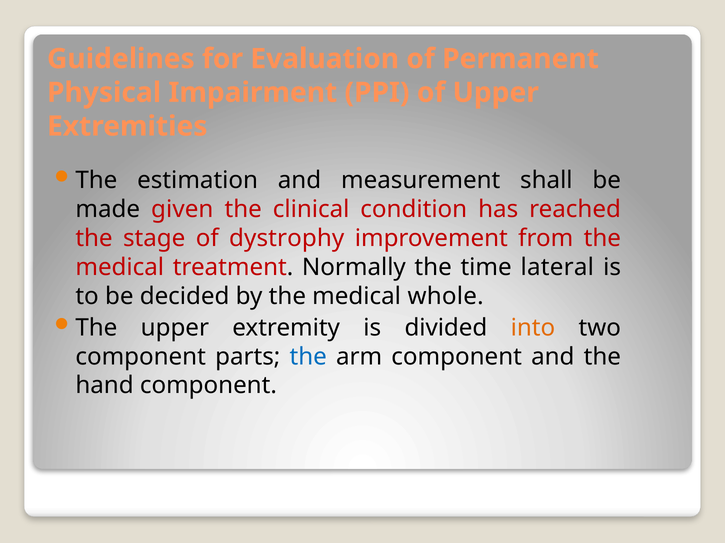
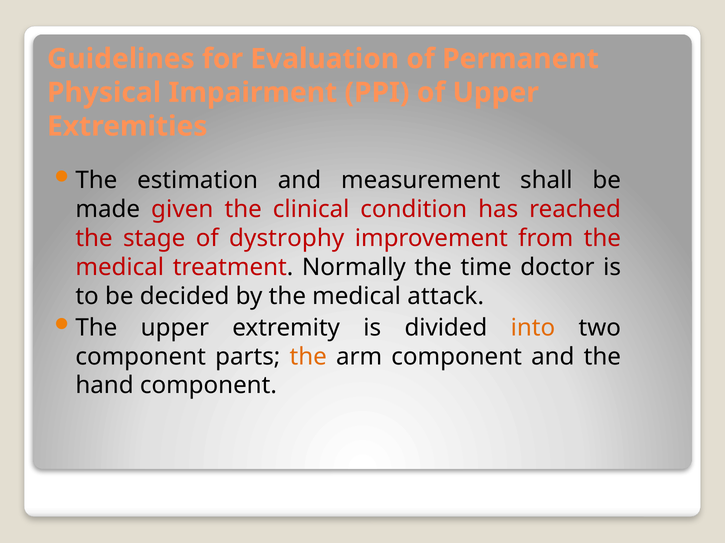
lateral: lateral -> doctor (557, 268)
whole: whole -> attack (446, 297)
the colour: blue -> orange (308, 357)
